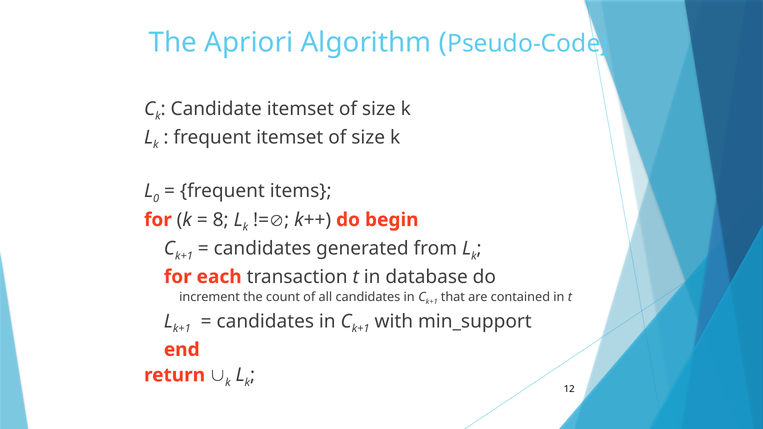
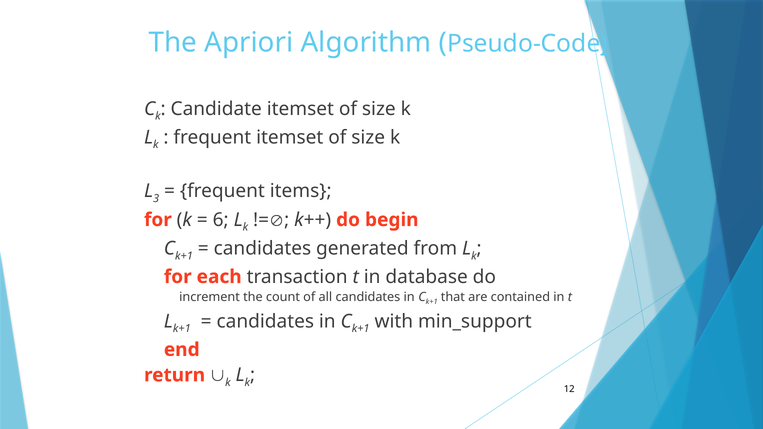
0: 0 -> 3 (156, 199)
8: 8 -> 6 (221, 220)
